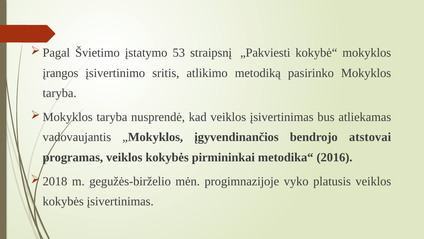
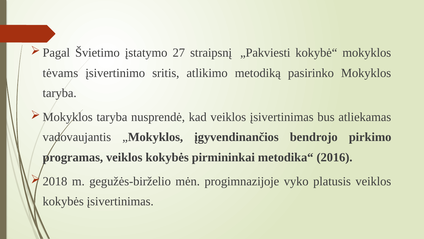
53: 53 -> 27 (179, 53)
įrangos: įrangos -> tėvams (60, 73)
atstovai: atstovai -> pirkimo (370, 137)
